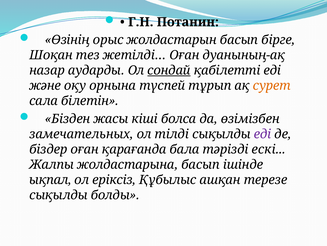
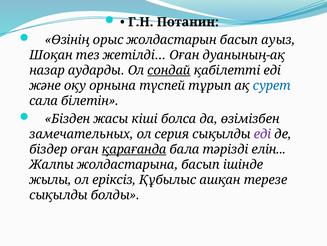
бірге: бірге -> ауыз (278, 40)
сурет colour: orange -> blue (272, 85)
тілді: тілді -> серия (172, 134)
қарағанда underline: none -> present (134, 149)
ескі: ескі -> елін (269, 149)
ықпал: ықпал -> жылы (50, 179)
